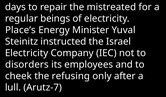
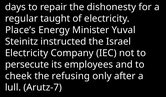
mistreated: mistreated -> dishonesty (111, 7)
beings: beings -> taught (55, 19)
disorders: disorders -> persecute (27, 65)
